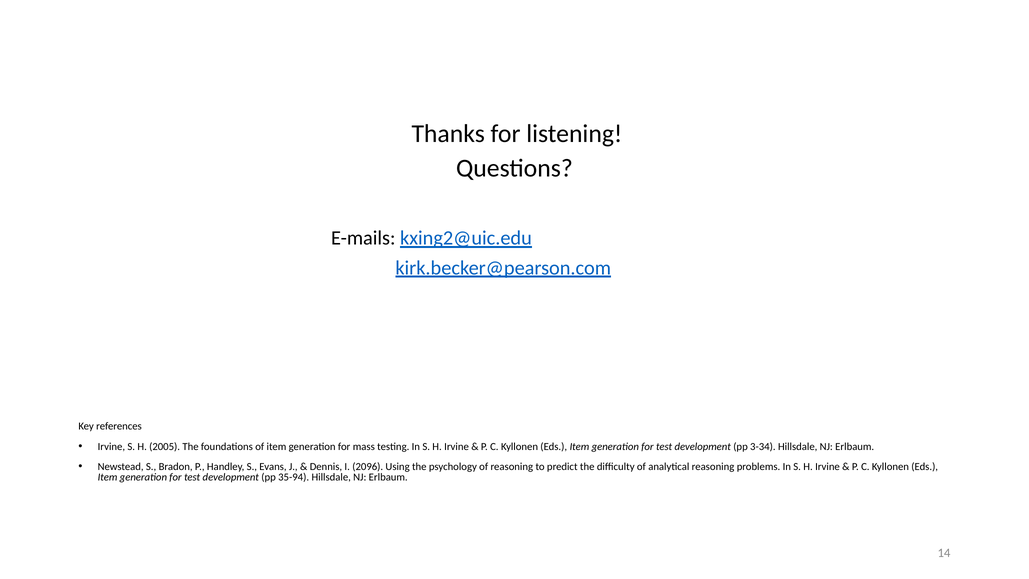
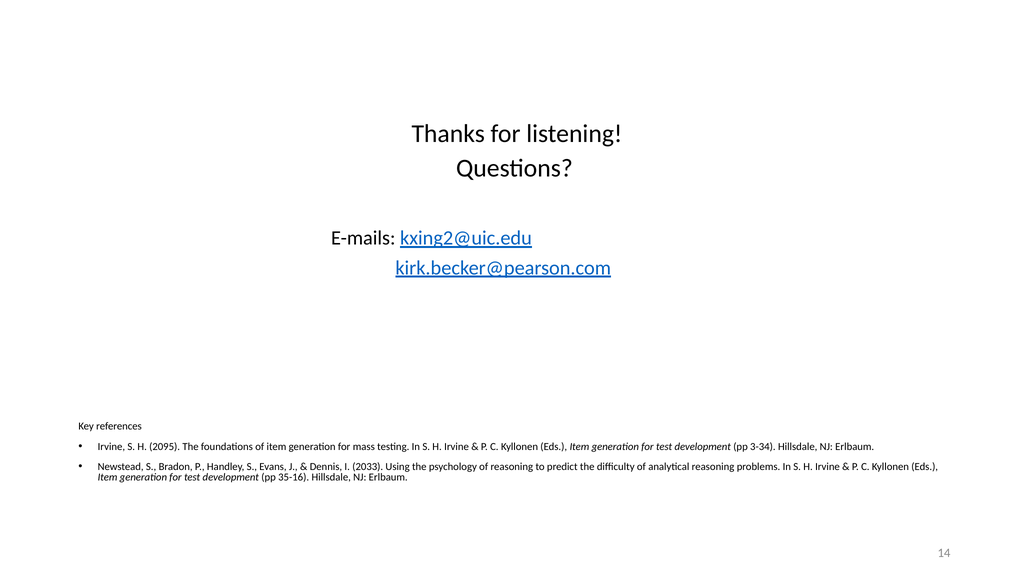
2005: 2005 -> 2095 (165, 446)
2096: 2096 -> 2033 (368, 466)
35-94: 35-94 -> 35-16 (294, 477)
